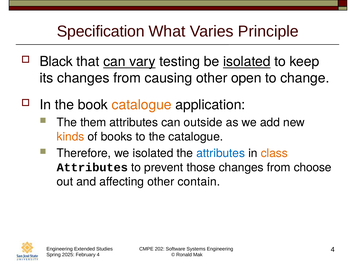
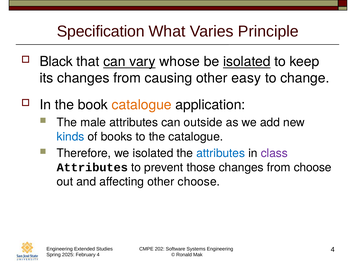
testing: testing -> whose (180, 61)
open: open -> easy (246, 78)
them: them -> male (93, 122)
kinds colour: orange -> blue (70, 137)
class colour: orange -> purple (274, 153)
other contain: contain -> choose (199, 182)
